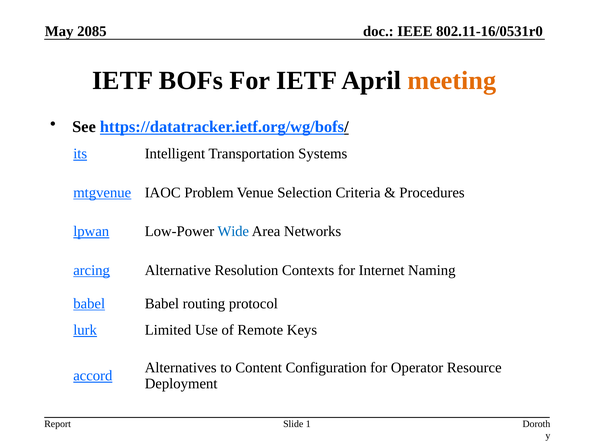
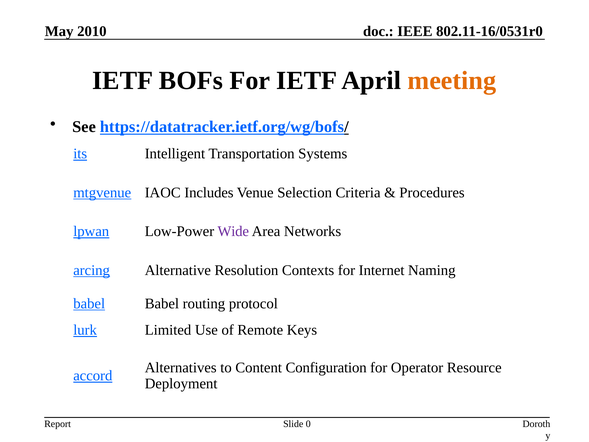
2085: 2085 -> 2010 (92, 31)
Problem: Problem -> Includes (209, 192)
Wide colour: blue -> purple (233, 231)
1: 1 -> 0 (308, 424)
